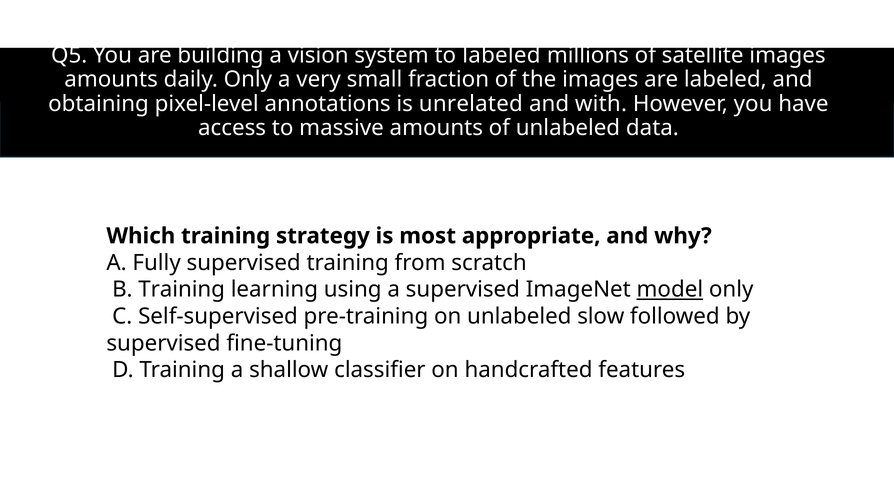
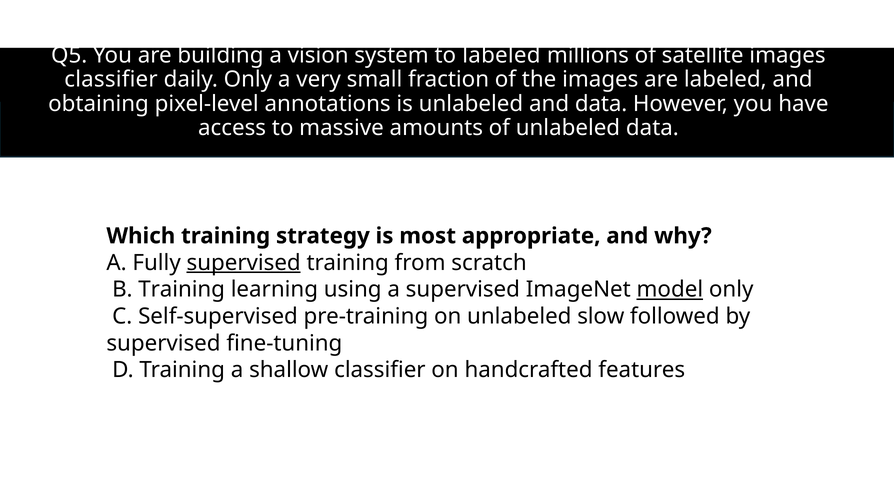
amounts: amounts -> classifier (111, 80)
is unrelated: unrelated -> unlabeled (471, 104)
and with: with -> data (601, 104)
supervised underline: none -> present (244, 263)
